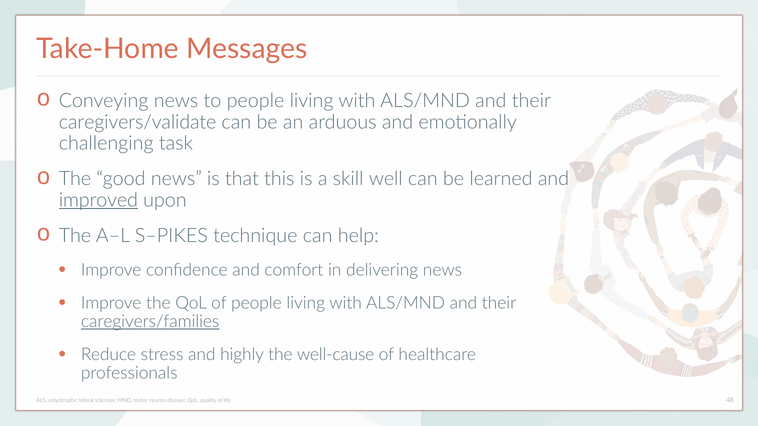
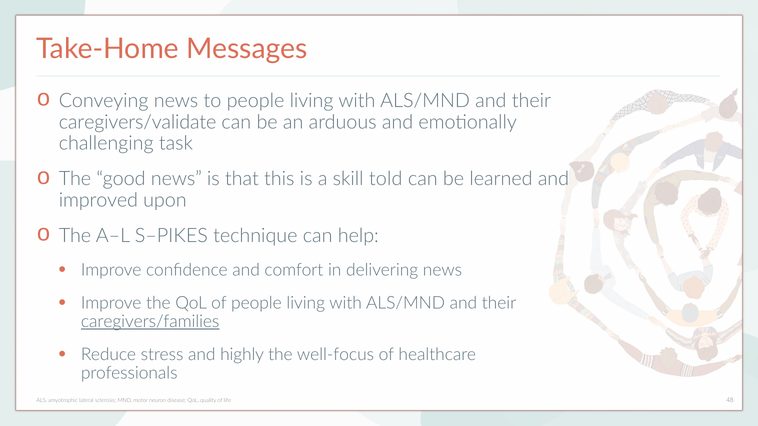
well: well -> told (386, 179)
improved underline: present -> none (98, 200)
well-cause: well-cause -> well-focus (336, 355)
